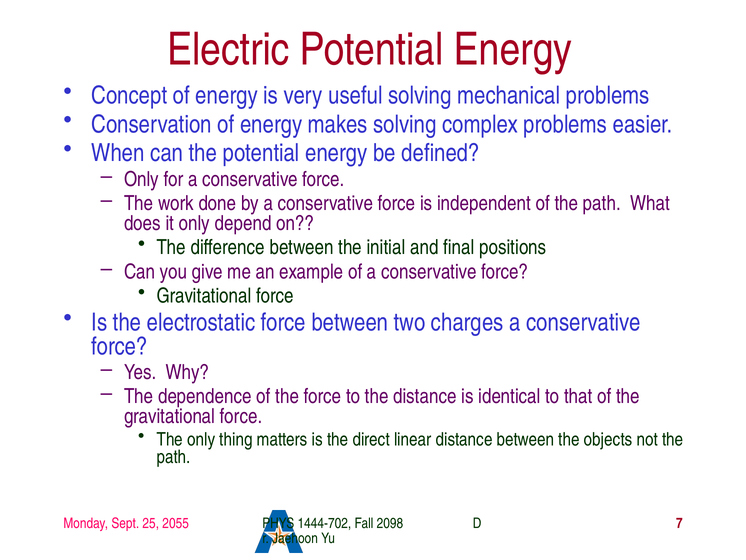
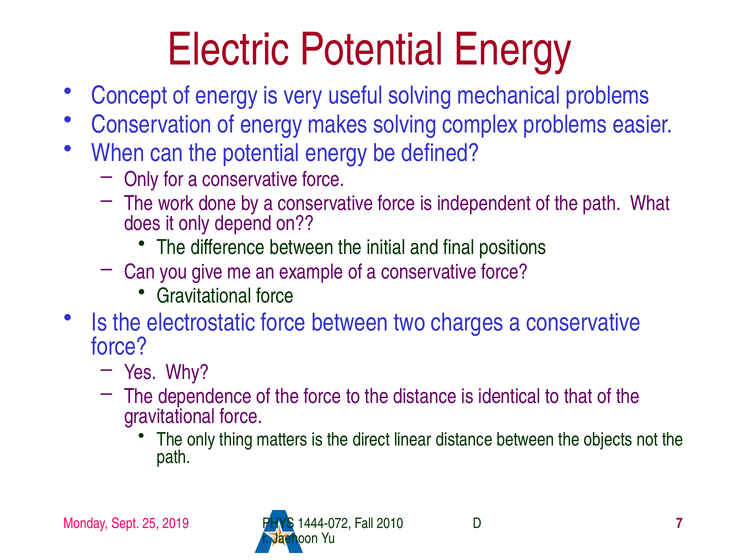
2055: 2055 -> 2019 (176, 523)
1444-702: 1444-702 -> 1444-072 (324, 523)
2098: 2098 -> 2010 (390, 523)
